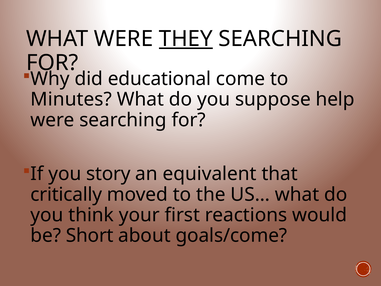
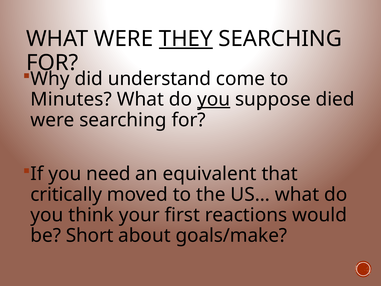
educational: educational -> understand (159, 79)
you underline: none -> present (214, 99)
help: help -> died (335, 99)
story: story -> need (108, 174)
goals/come: goals/come -> goals/make (231, 235)
